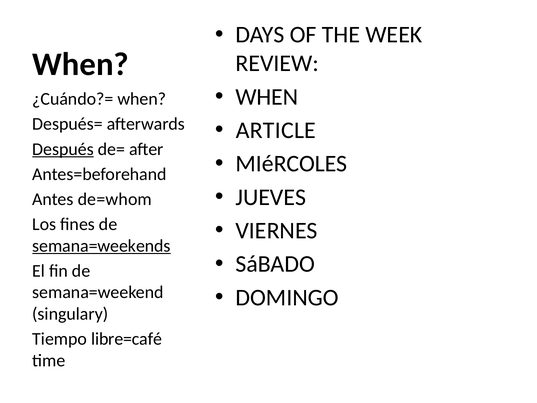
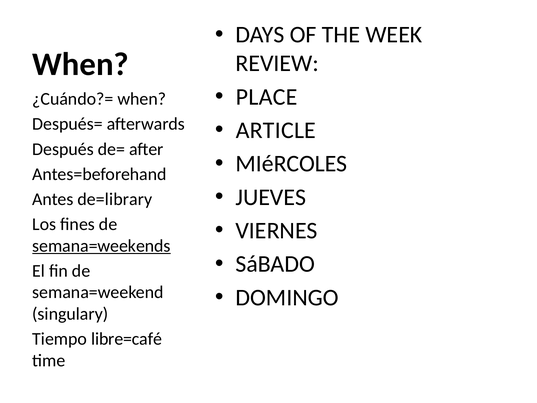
WHEN: WHEN -> PLACE (267, 97)
Después underline: present -> none (63, 149)
de=whom: de=whom -> de=library (115, 199)
